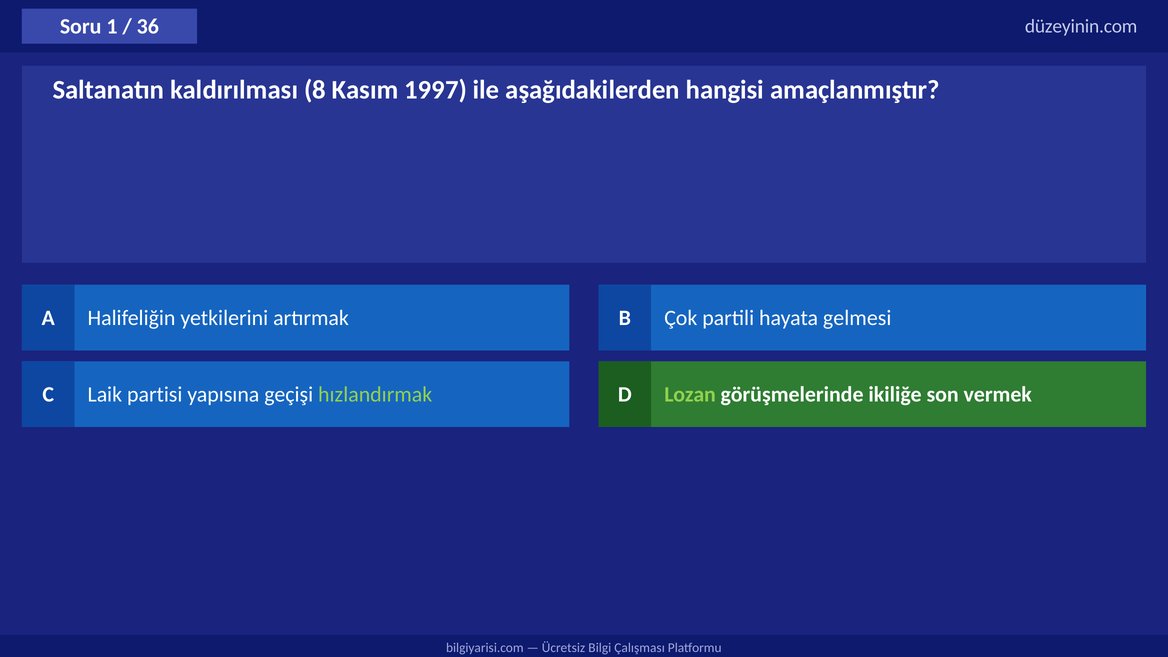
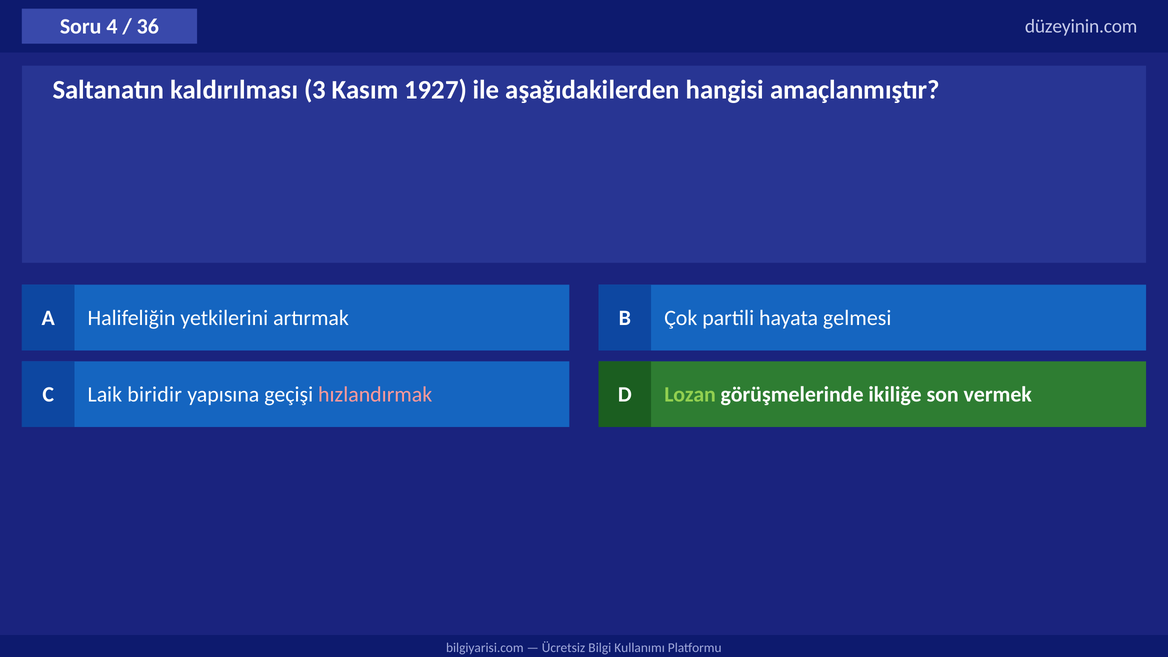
1: 1 -> 4 (112, 27)
8: 8 -> 3 (315, 90)
1997: 1997 -> 1927 (436, 90)
partisi: partisi -> biridir (155, 394)
hızlandırmak colour: light green -> pink (375, 394)
Çalışması: Çalışması -> Kullanımı (640, 648)
